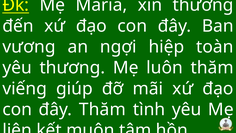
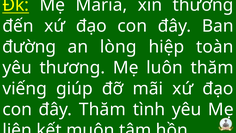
vương: vương -> đường (29, 47)
ngợi: ngợi -> lòng (118, 47)
